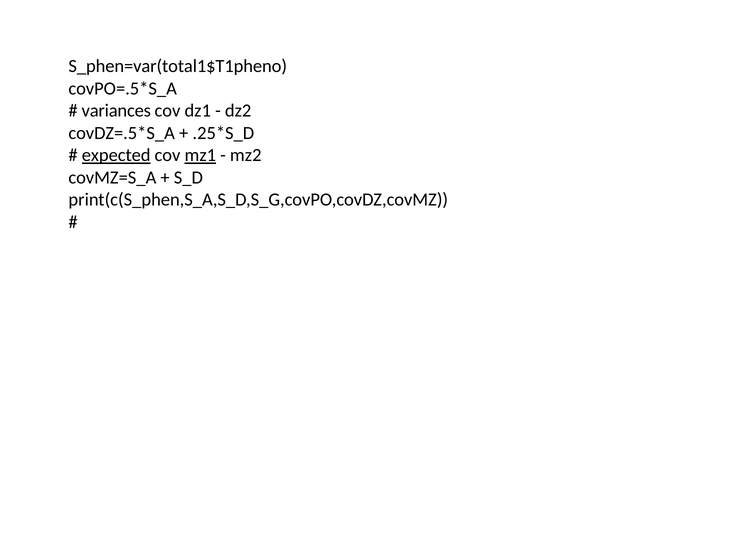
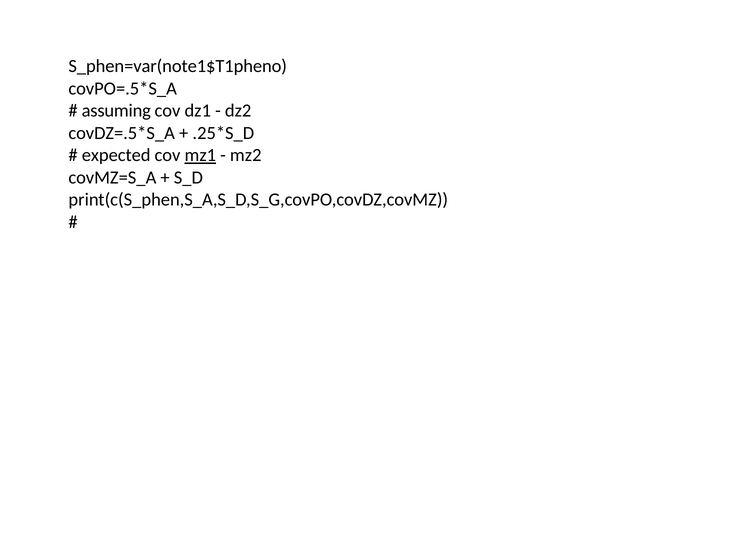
S_phen=var(total1$T1pheno: S_phen=var(total1$T1pheno -> S_phen=var(note1$T1pheno (178, 66)
variances: variances -> assuming (116, 111)
expected underline: present -> none (116, 155)
